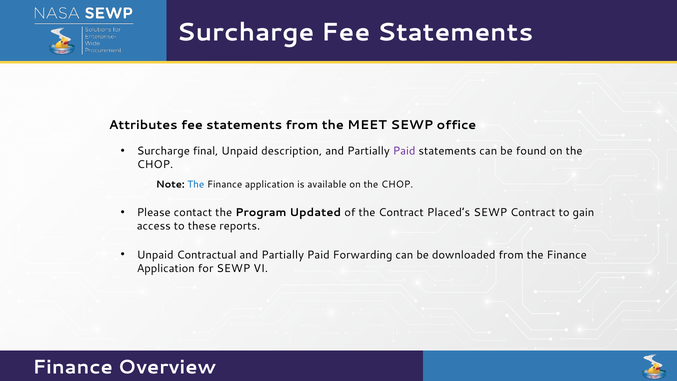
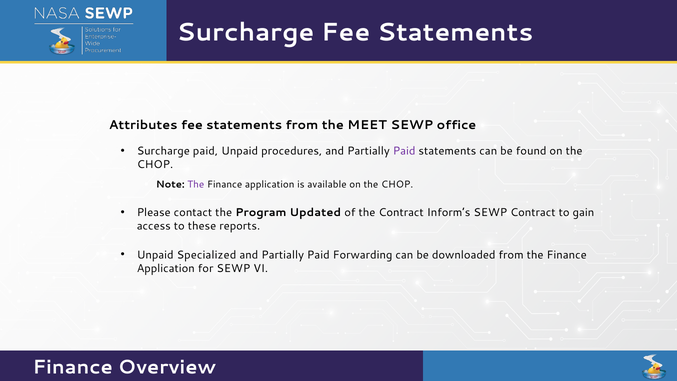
Surcharge final: final -> paid (205, 151)
description: description -> procedures (292, 151)
The colour: blue -> purple (196, 184)
Placed’s: Placed’s -> Inform’s (449, 212)
Contractual: Contractual -> Specialized (206, 255)
